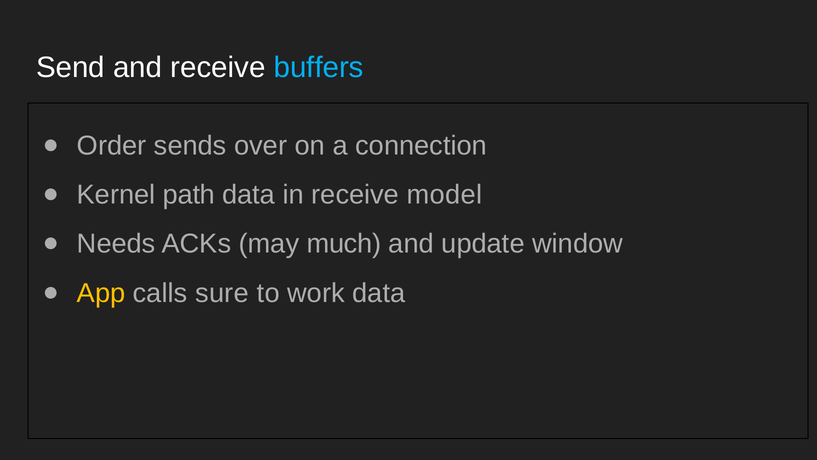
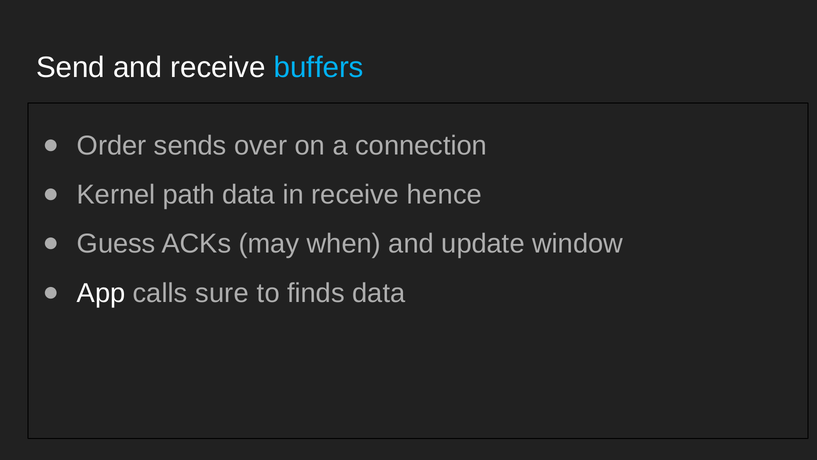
model: model -> hence (444, 195)
Needs: Needs -> Guess (116, 244)
much: much -> when (344, 244)
App colour: yellow -> white (101, 293)
work: work -> finds (316, 293)
